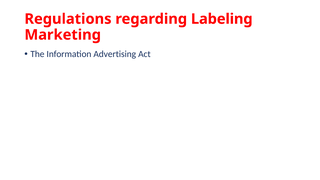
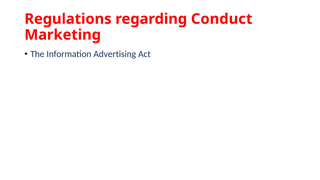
Labeling: Labeling -> Conduct (222, 19)
